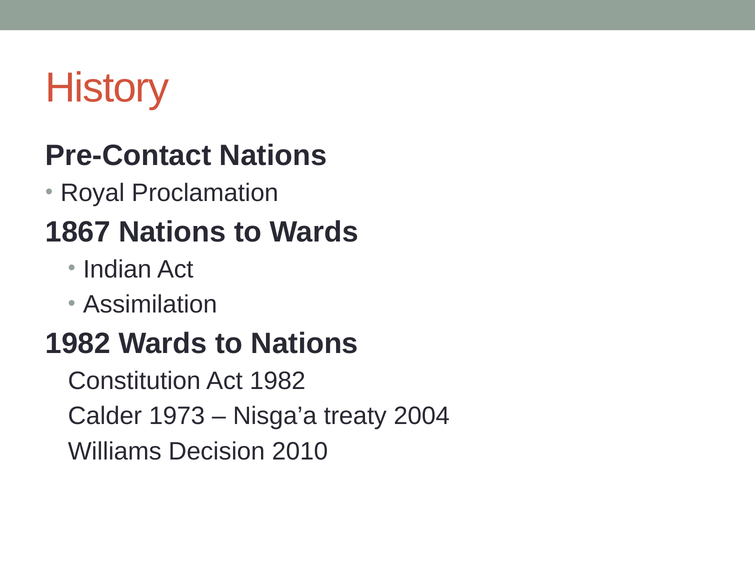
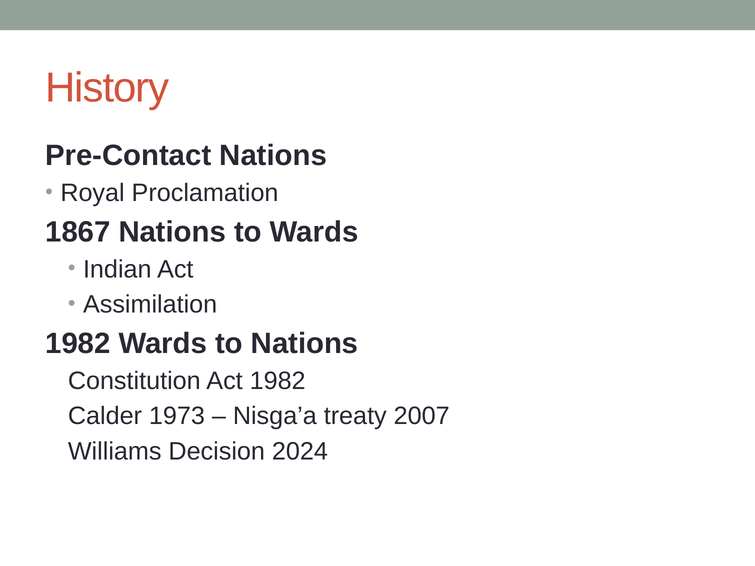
2004: 2004 -> 2007 (422, 416)
2010: 2010 -> 2024 (300, 451)
